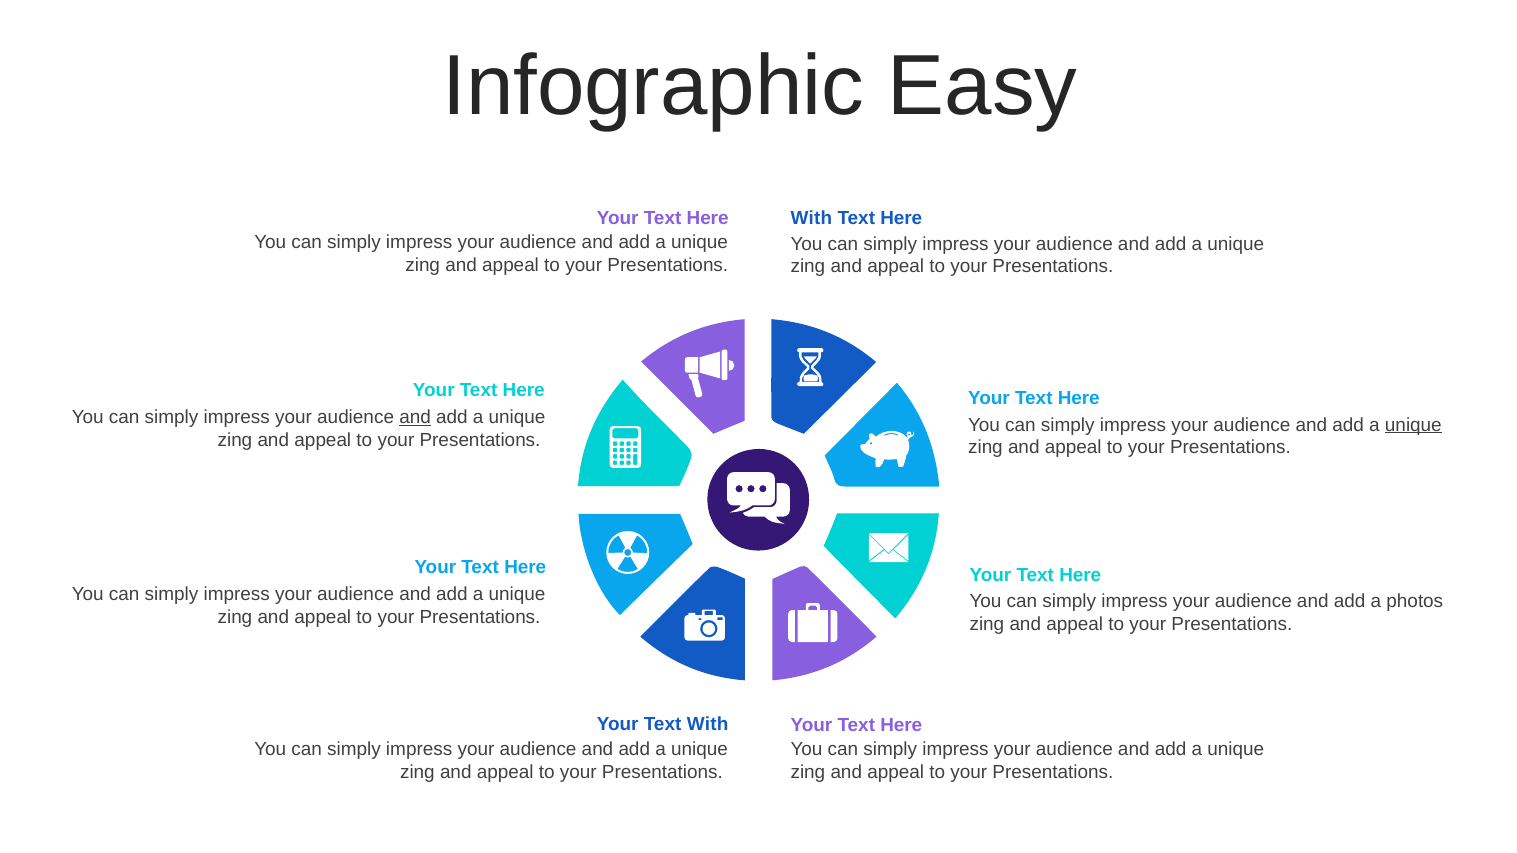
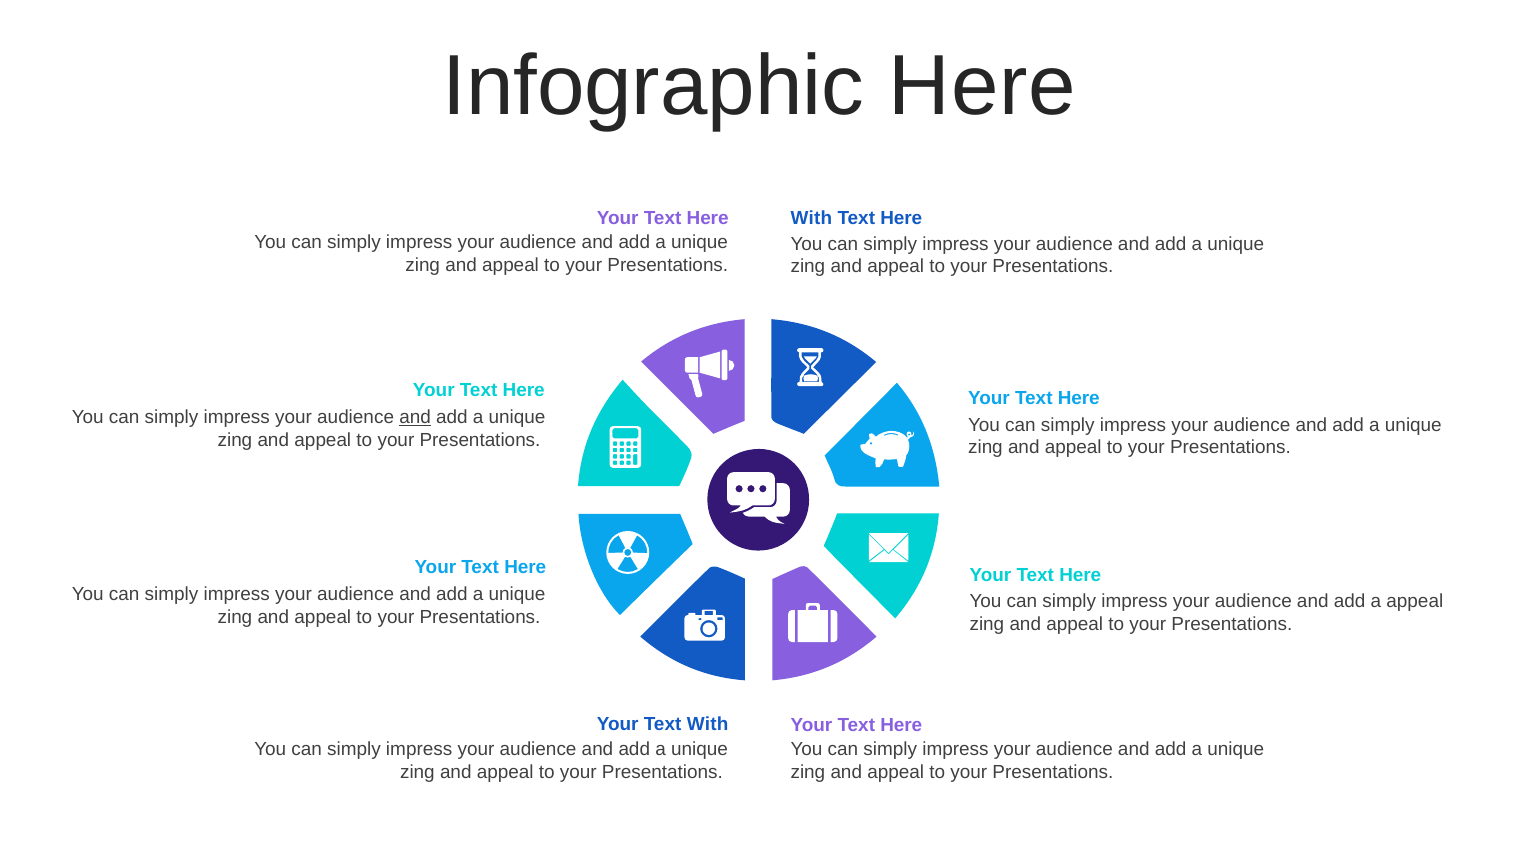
Infographic Easy: Easy -> Here (982, 87)
unique underline: present -> none (1413, 425)
a photos: photos -> appeal (1415, 602)
